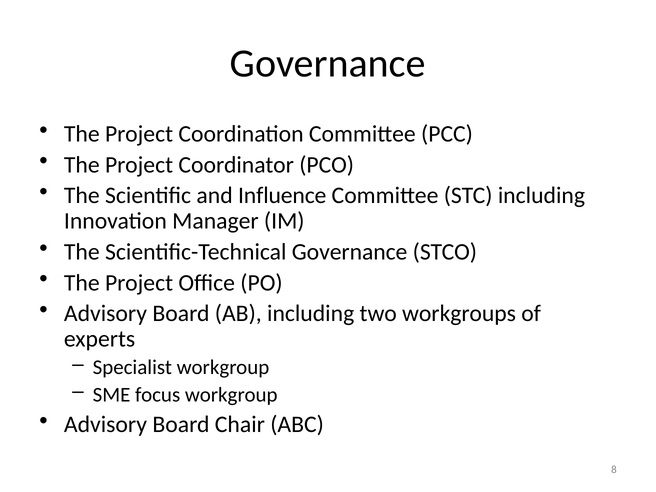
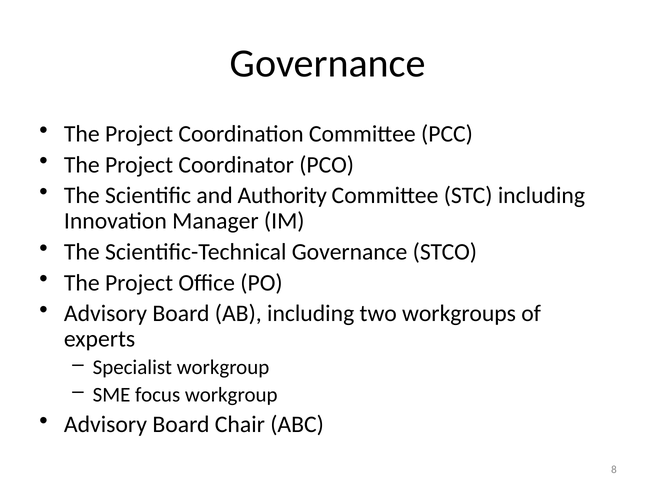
Influence: Influence -> Authority (282, 196)
